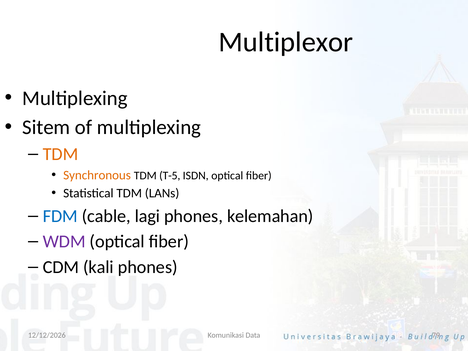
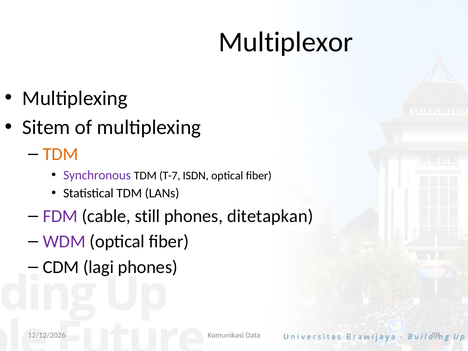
Synchronous colour: orange -> purple (97, 175)
T-5: T-5 -> T-7 (170, 176)
FDM colour: blue -> purple (60, 216)
lagi: lagi -> still (148, 216)
kelemahan: kelemahan -> ditetapkan (270, 216)
kali: kali -> lagi (99, 267)
